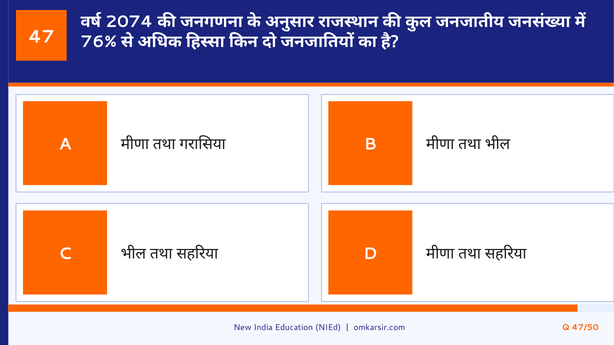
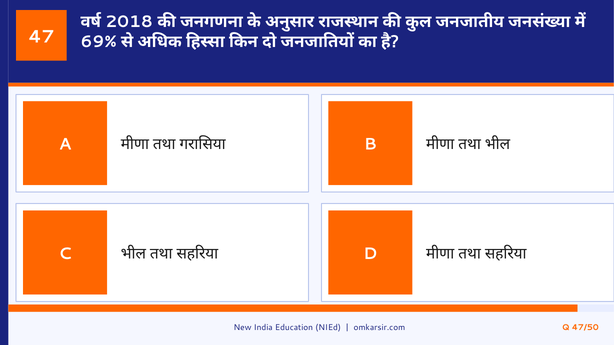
2074: 2074 -> 2018 (129, 22)
76%: 76% -> 69% (98, 42)
